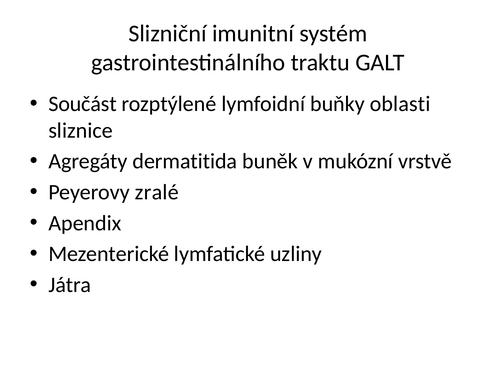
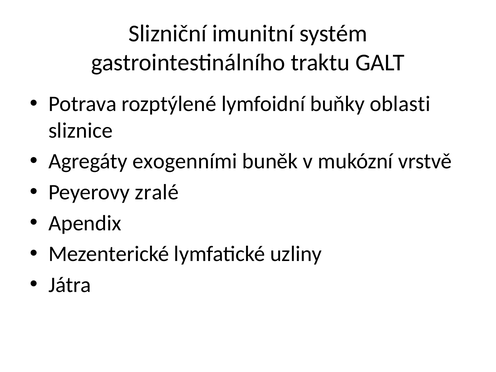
Součást: Součást -> Potrava (83, 104)
dermatitida: dermatitida -> exogenními (185, 161)
